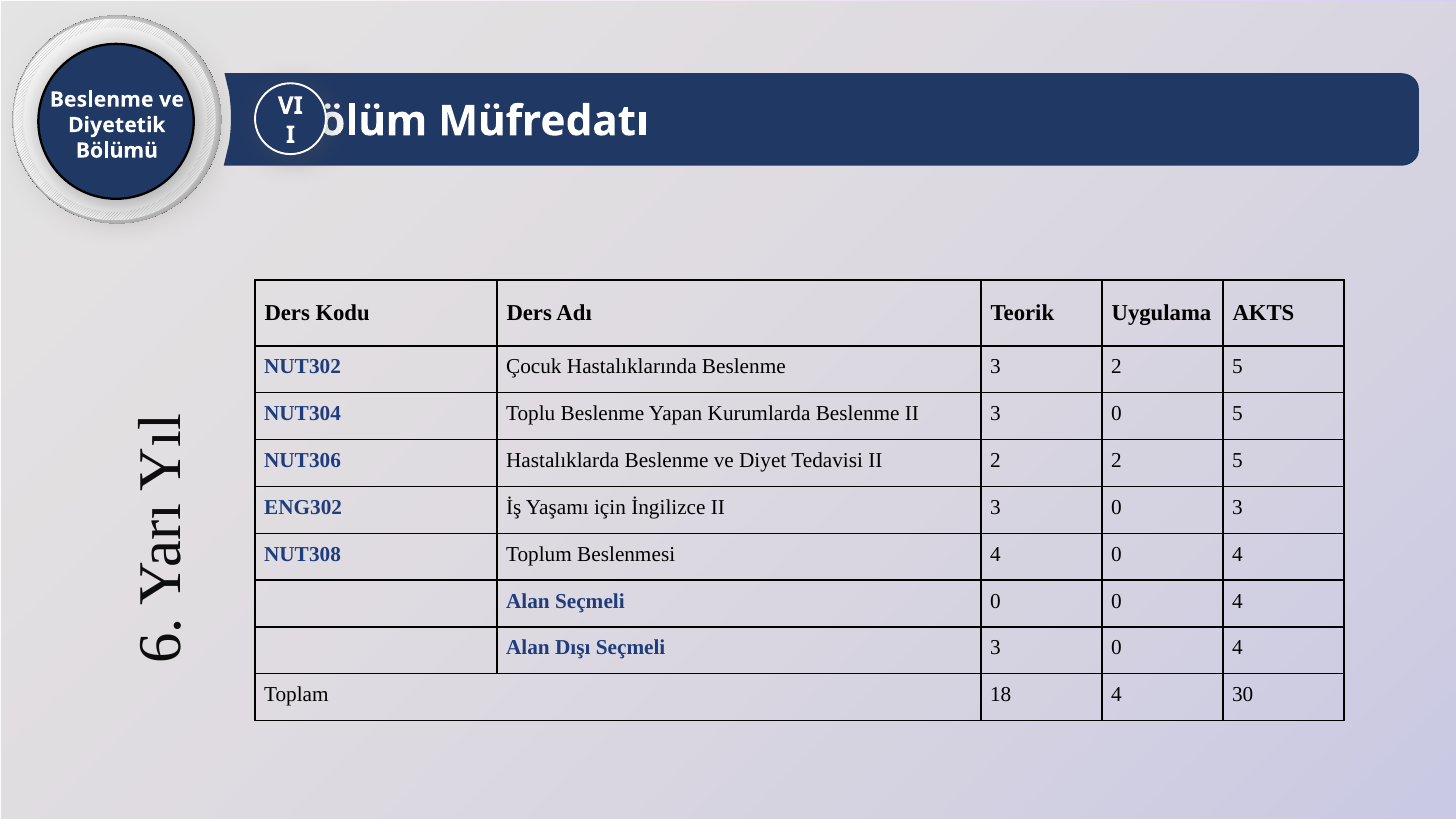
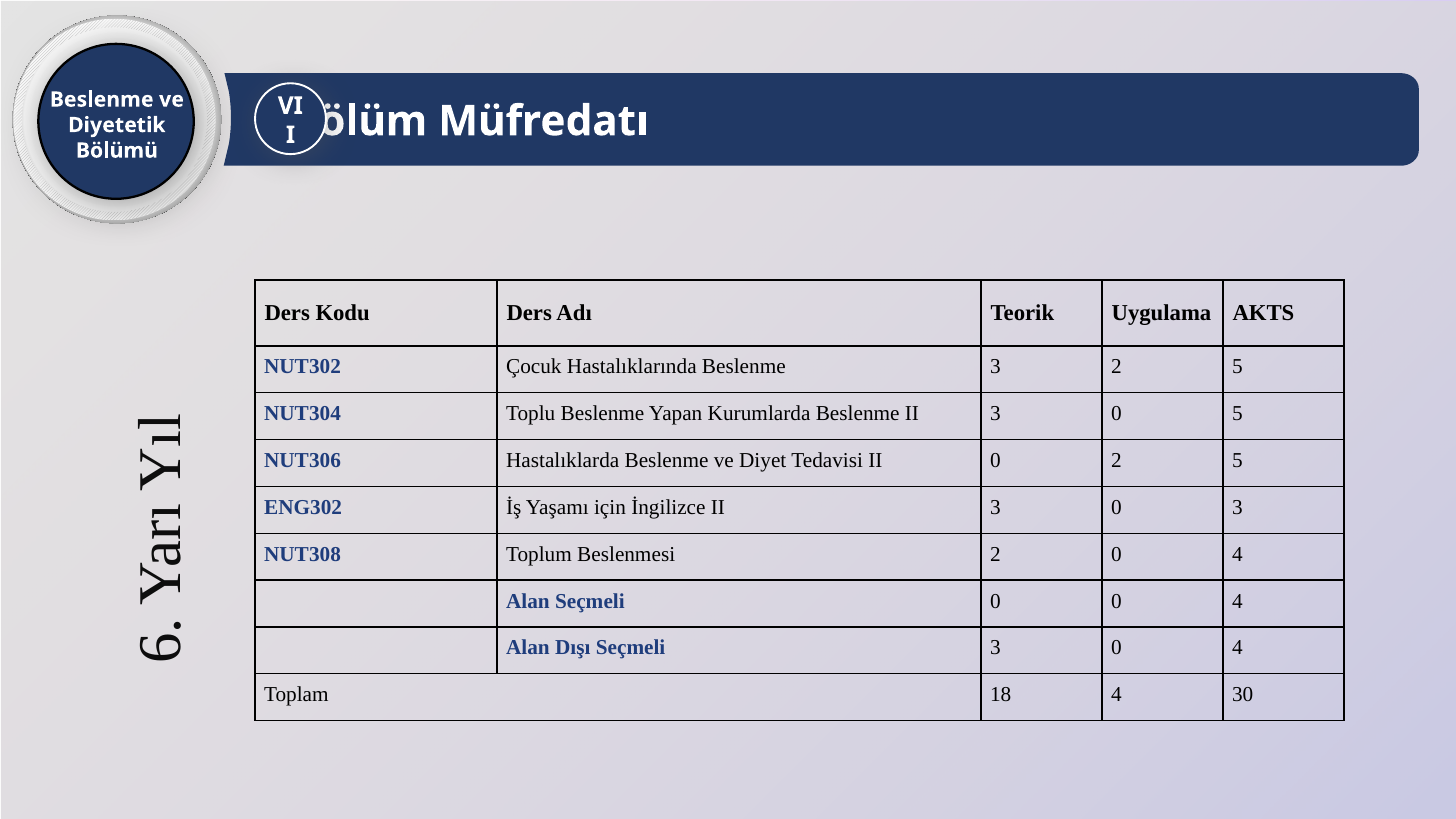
II 2: 2 -> 0 (995, 461)
Beslenmesi 4: 4 -> 2 (995, 554)
